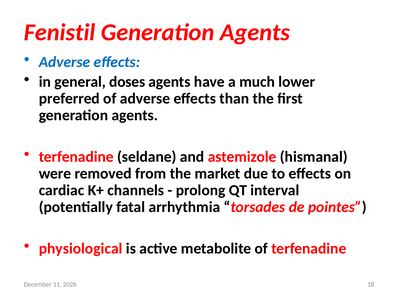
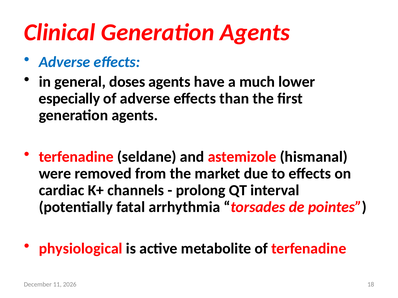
Fenistil: Fenistil -> Clinical (60, 33)
preferred: preferred -> especially (69, 99)
